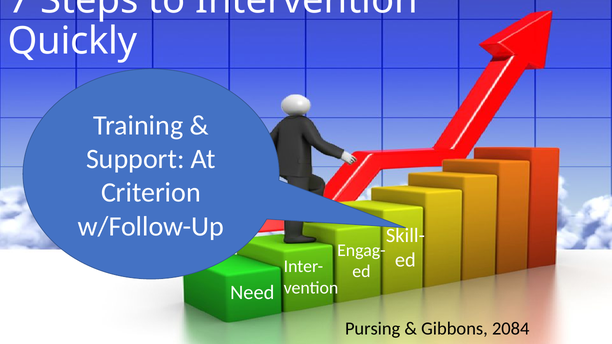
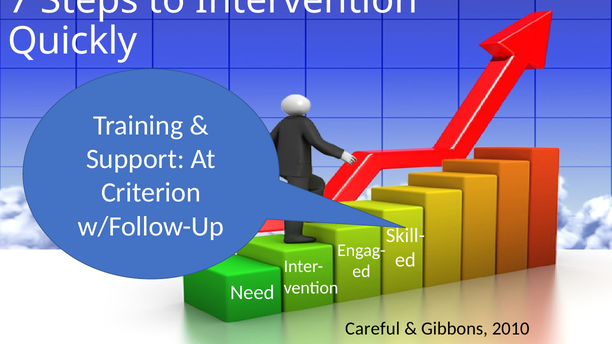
Pursing: Pursing -> Careful (373, 329)
2084: 2084 -> 2010 (511, 329)
